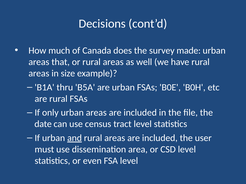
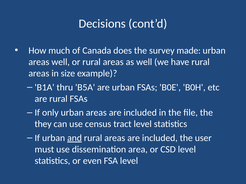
areas that: that -> well (61, 62)
date: date -> they (43, 124)
